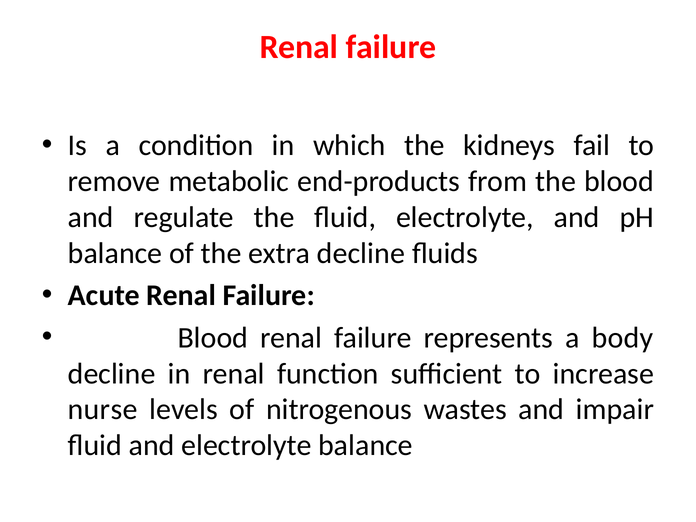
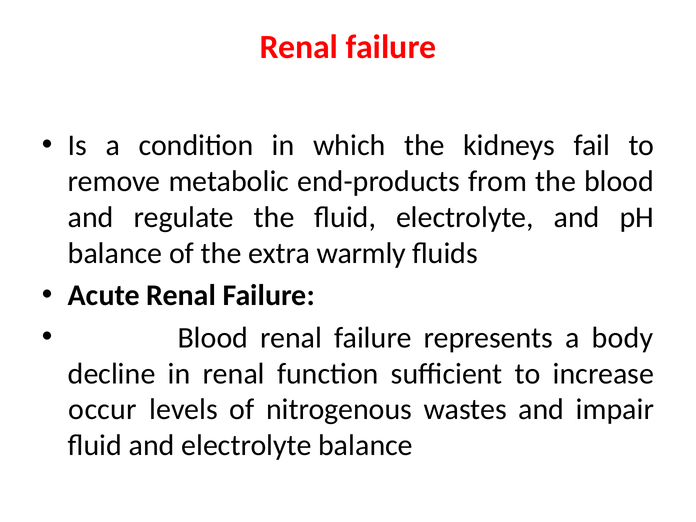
extra decline: decline -> warmly (361, 253)
nurse: nurse -> occur (103, 410)
